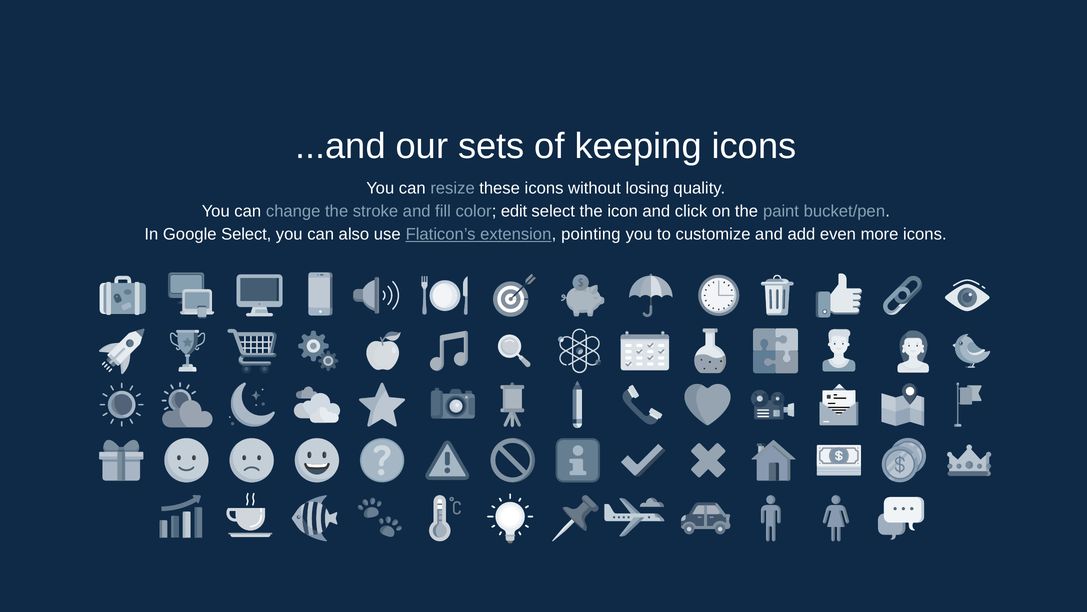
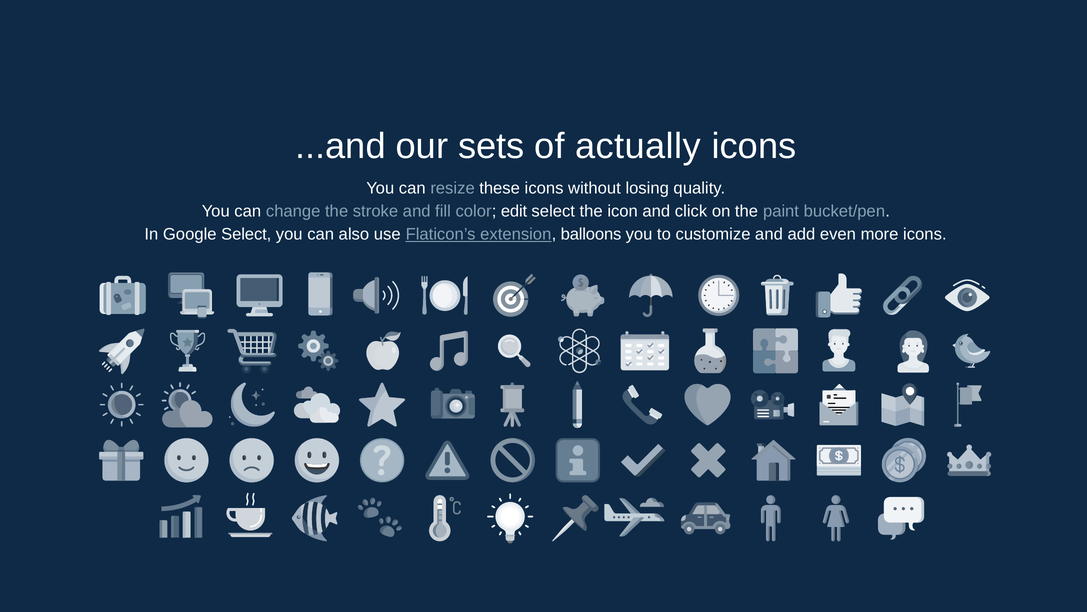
keeping: keeping -> actually (638, 146)
pointing: pointing -> balloons (591, 234)
